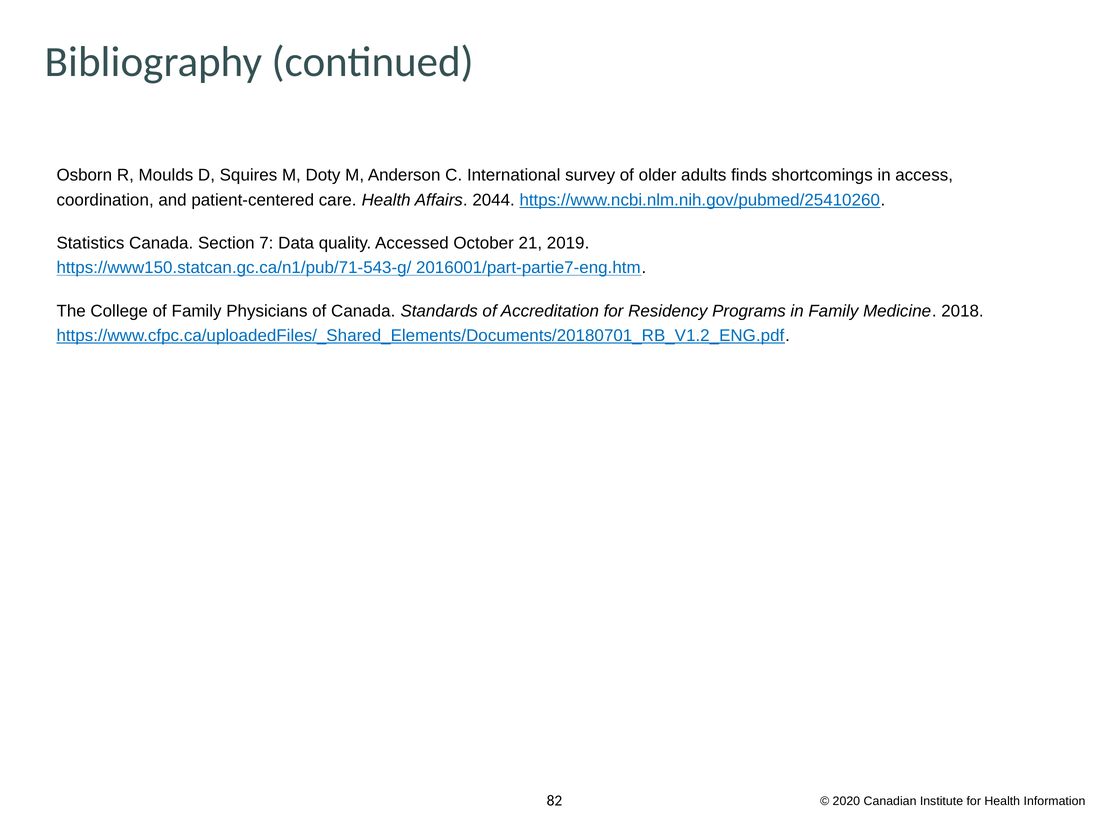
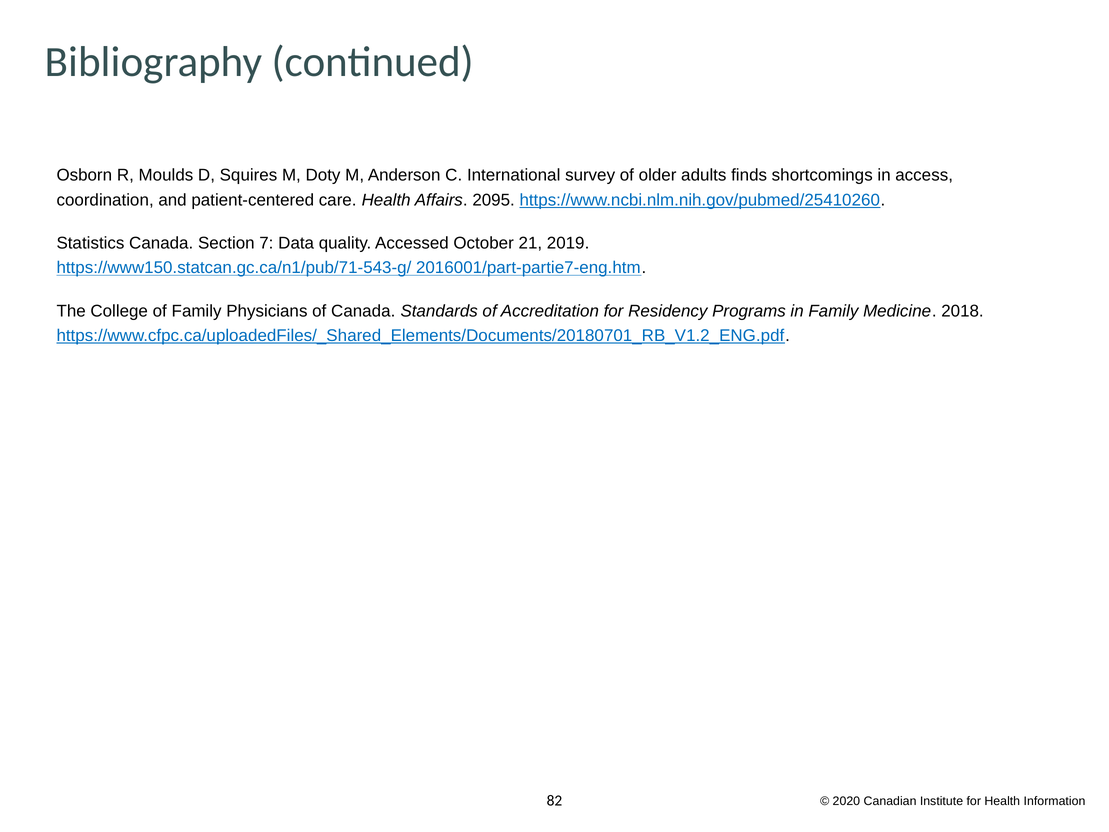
2044: 2044 -> 2095 (494, 200)
